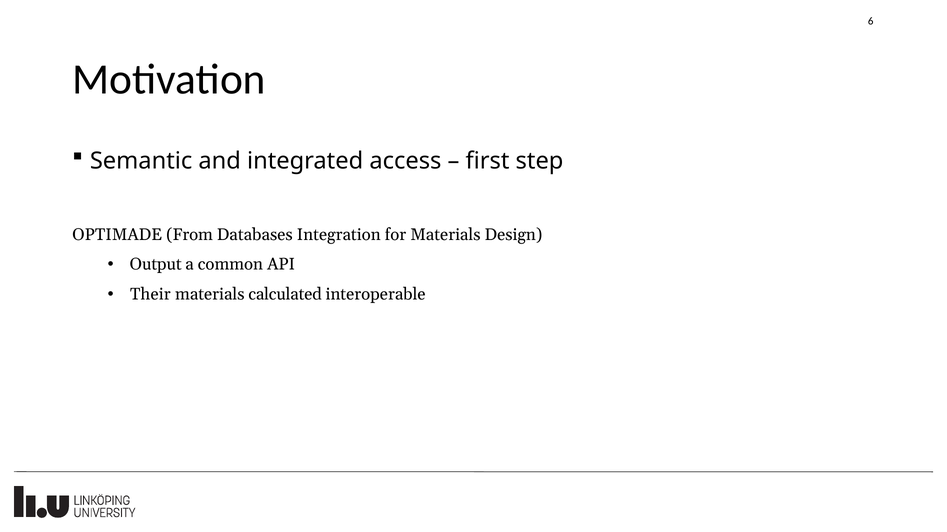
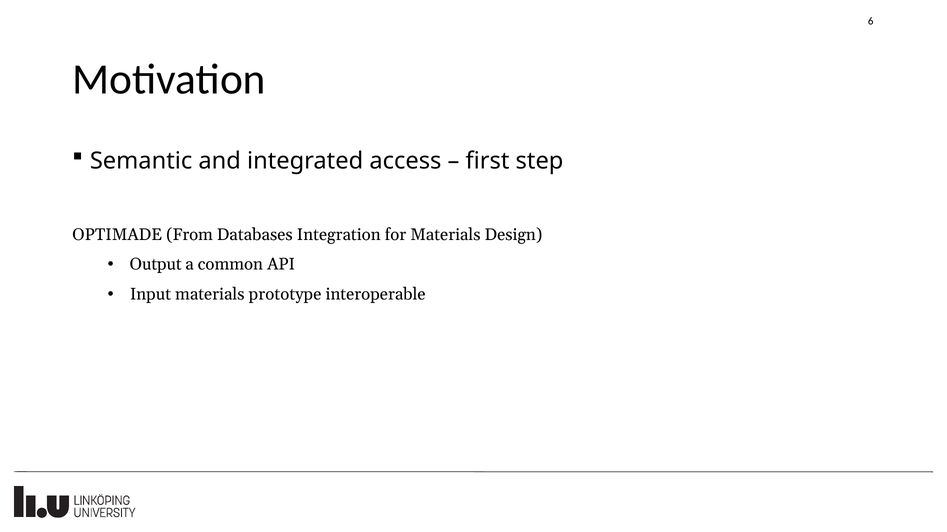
Their: Their -> Input (150, 295)
calculated: calculated -> prototype (285, 295)
